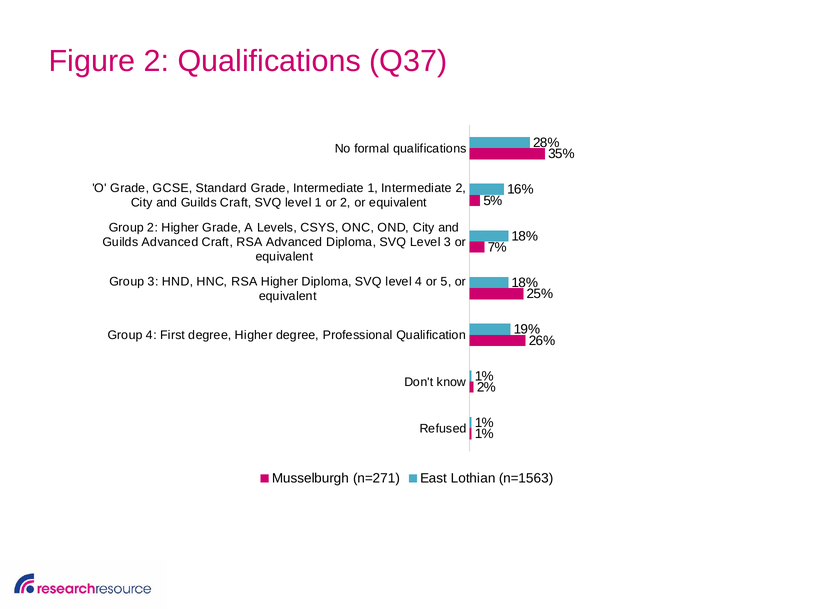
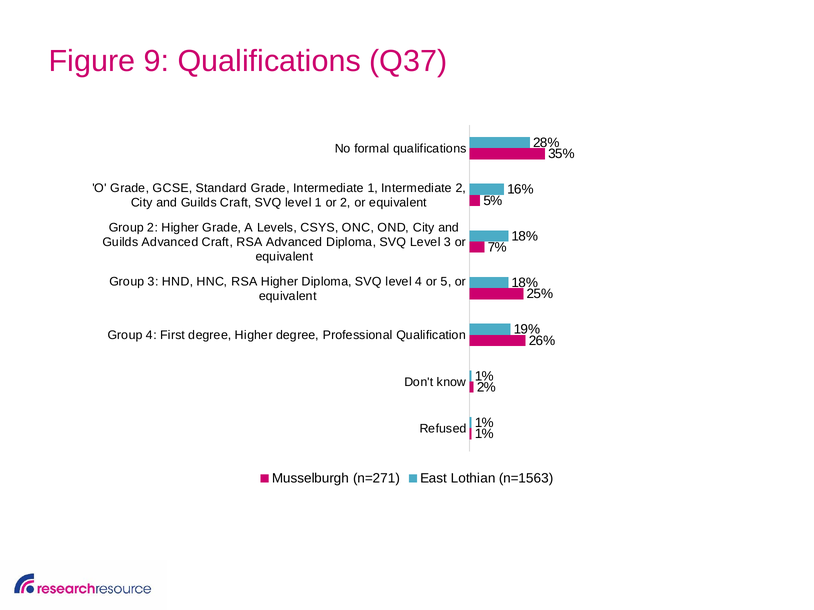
Figure 2: 2 -> 9 (156, 61)
